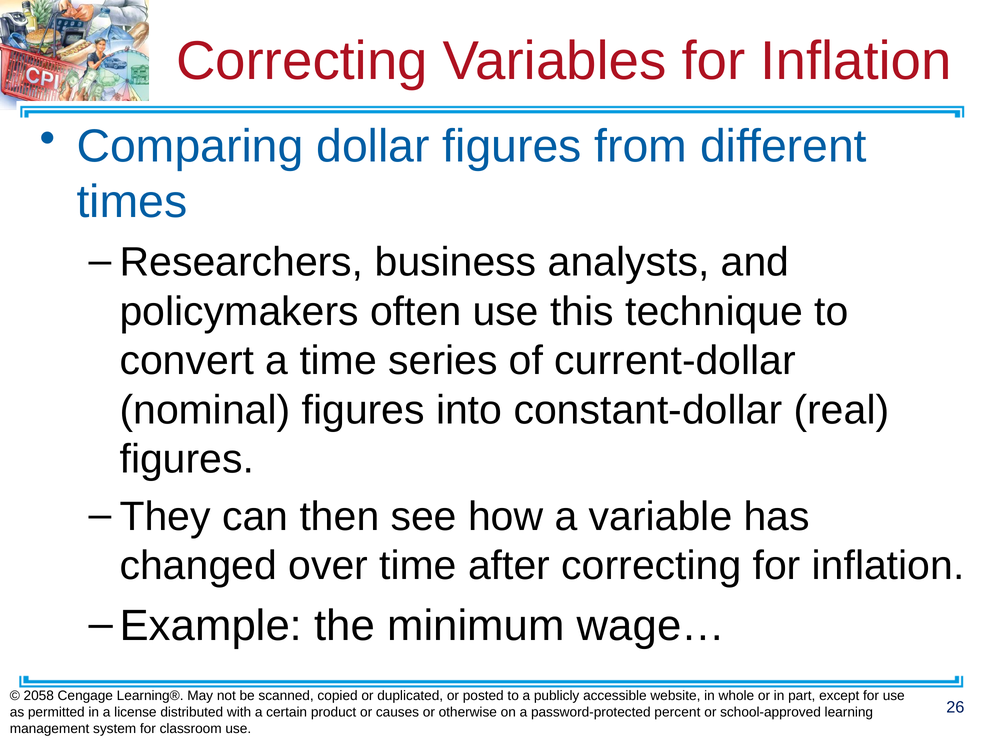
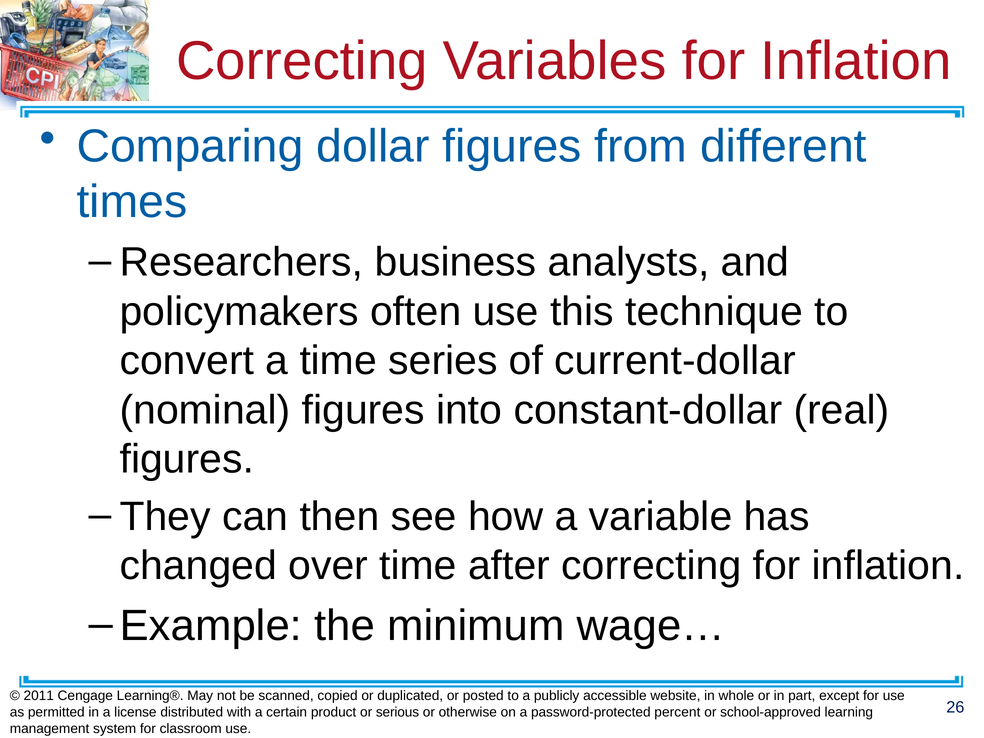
2058: 2058 -> 2011 (39, 696)
causes: causes -> serious (398, 712)
